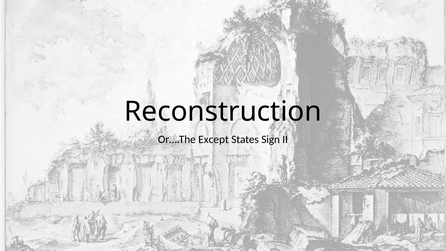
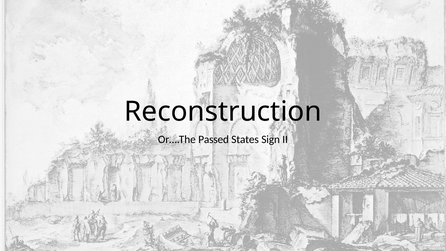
Except: Except -> Passed (214, 139)
